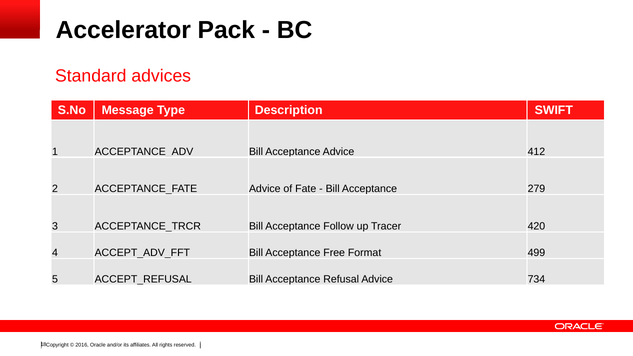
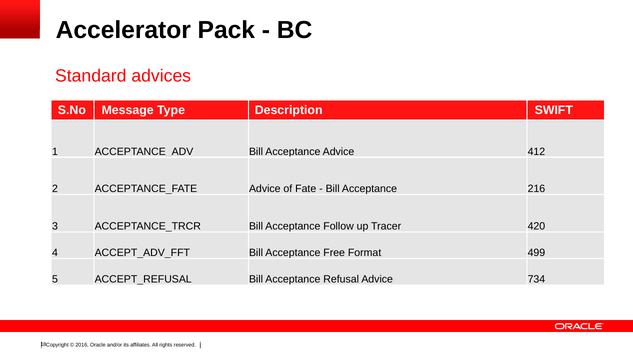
279: 279 -> 216 (536, 189)
